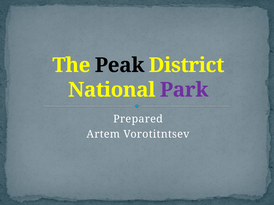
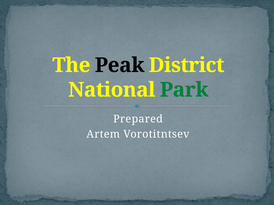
Park colour: purple -> green (184, 90)
